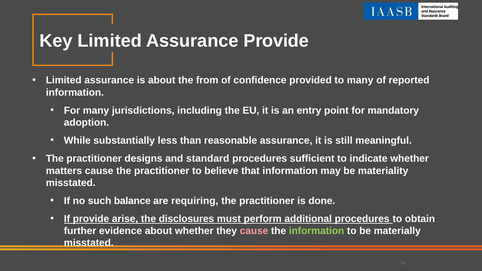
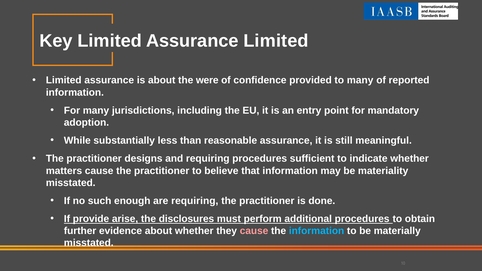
Assurance Provide: Provide -> Limited (276, 41)
from: from -> were (207, 80)
and standard: standard -> requiring (208, 159)
balance: balance -> enough (132, 201)
information colour: light green -> light blue (317, 231)
